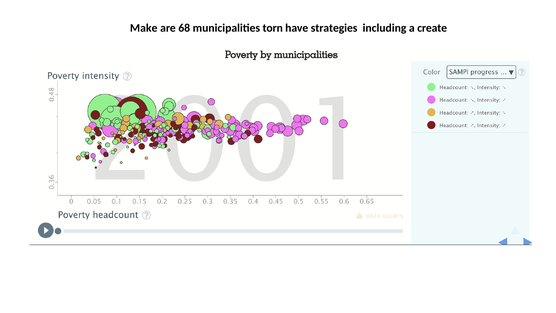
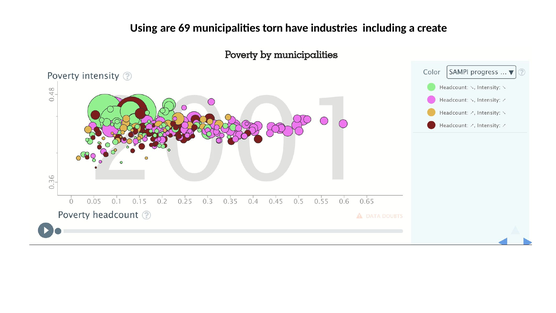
Make: Make -> Using (144, 28)
68: 68 -> 69 (184, 28)
strategies: strategies -> industries (334, 28)
